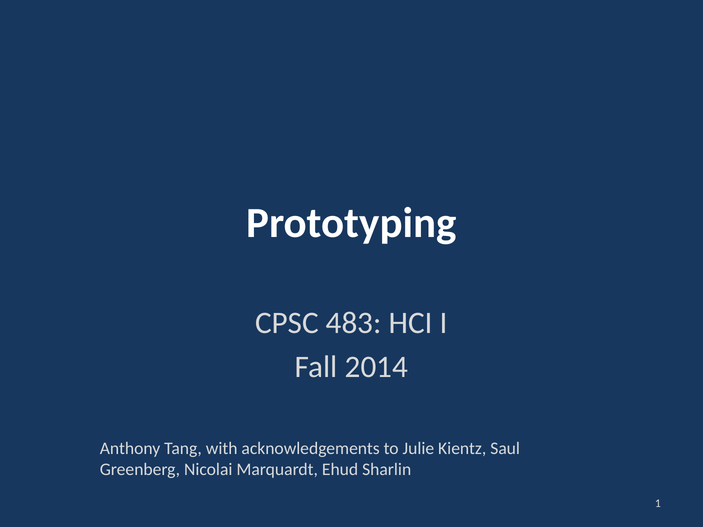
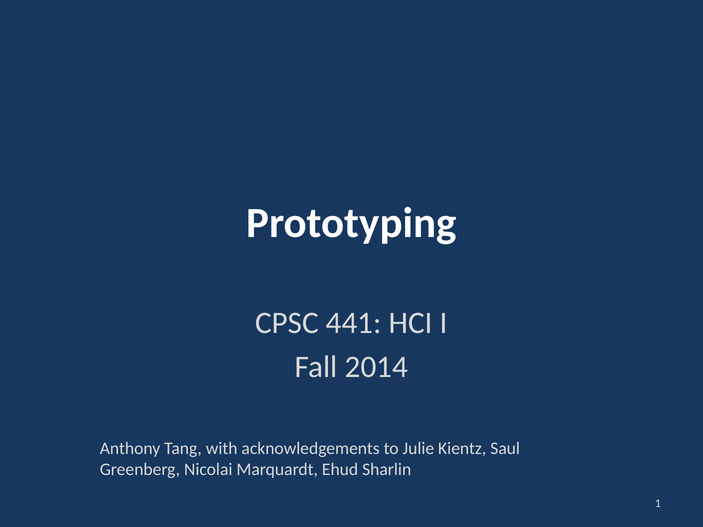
483: 483 -> 441 (354, 323)
